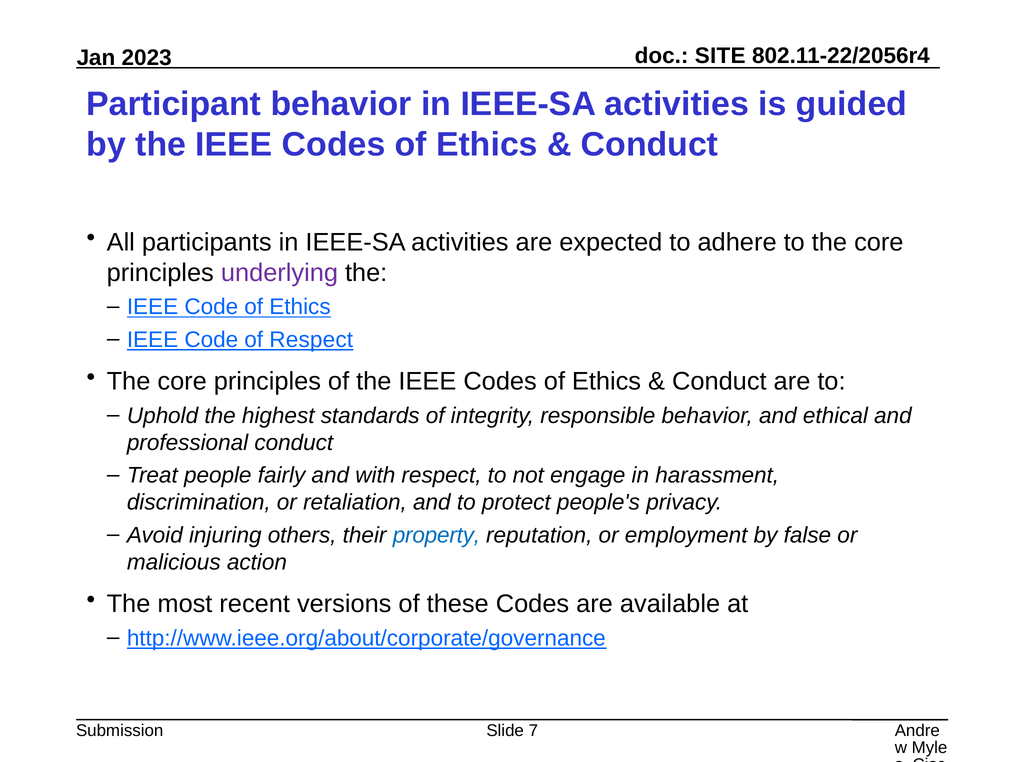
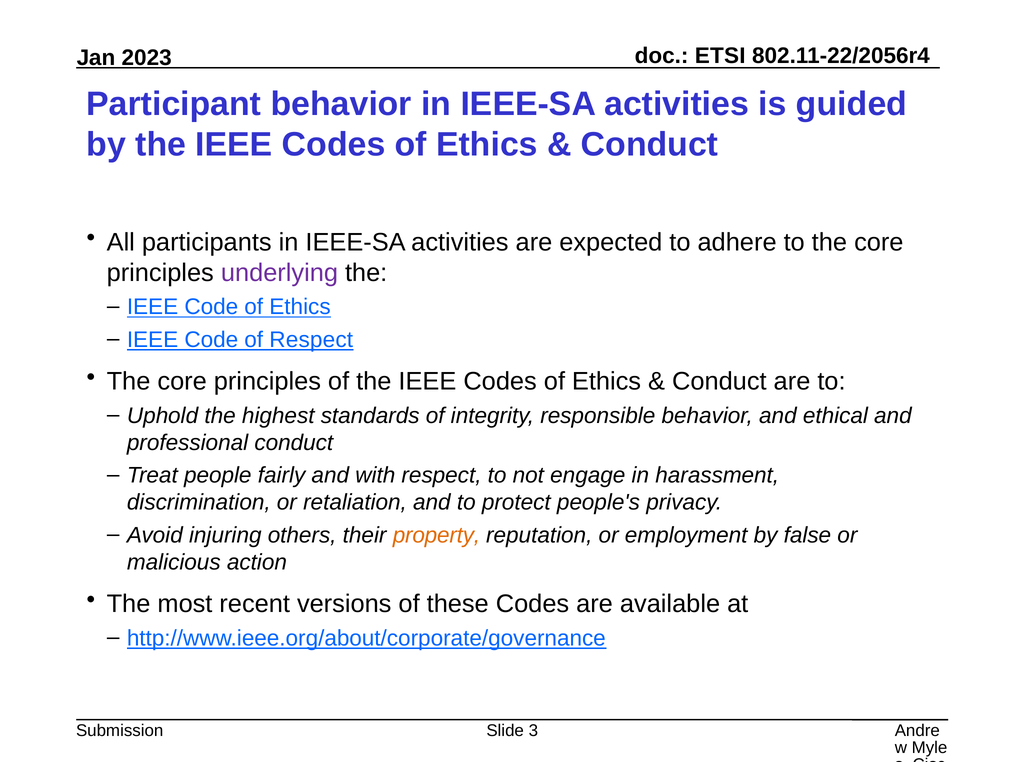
SITE: SITE -> ETSI (720, 56)
property colour: blue -> orange (436, 535)
7: 7 -> 3 (533, 731)
